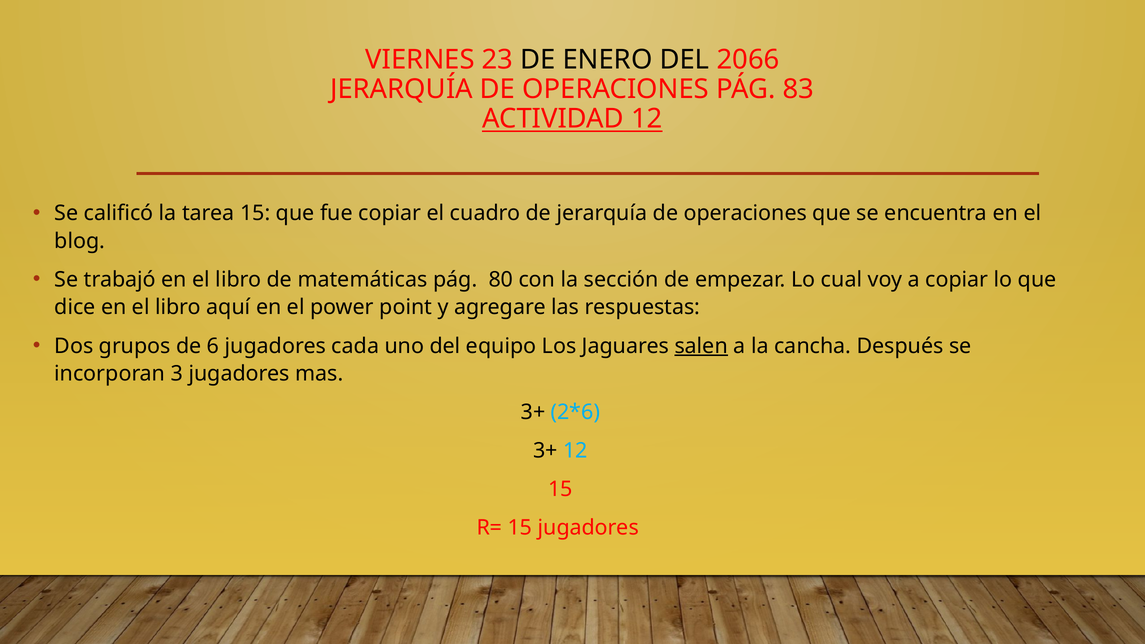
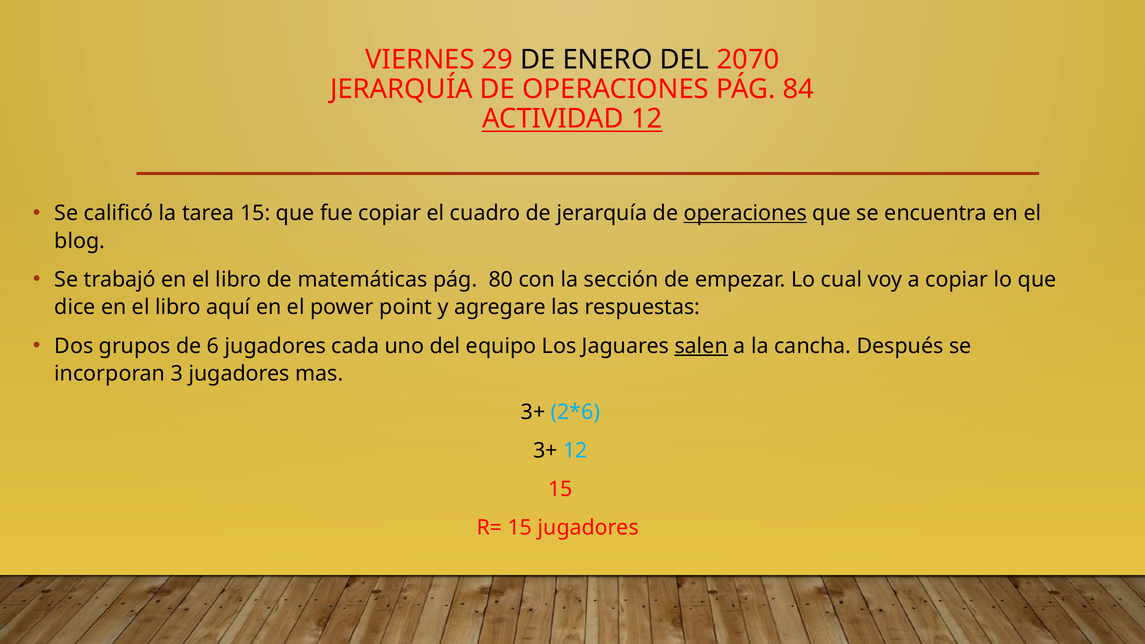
23: 23 -> 29 (497, 60)
2066: 2066 -> 2070 (748, 60)
83: 83 -> 84 (798, 89)
operaciones underline: none -> present (745, 213)
